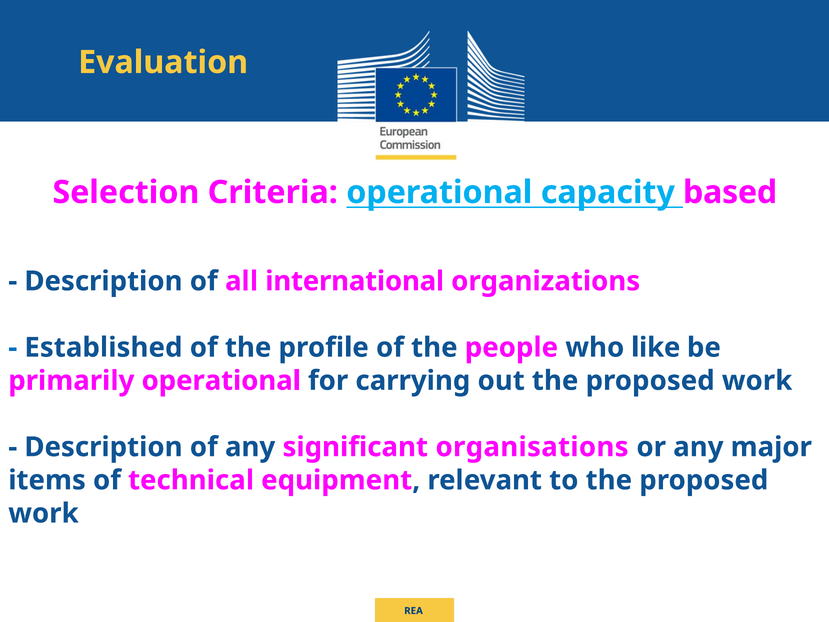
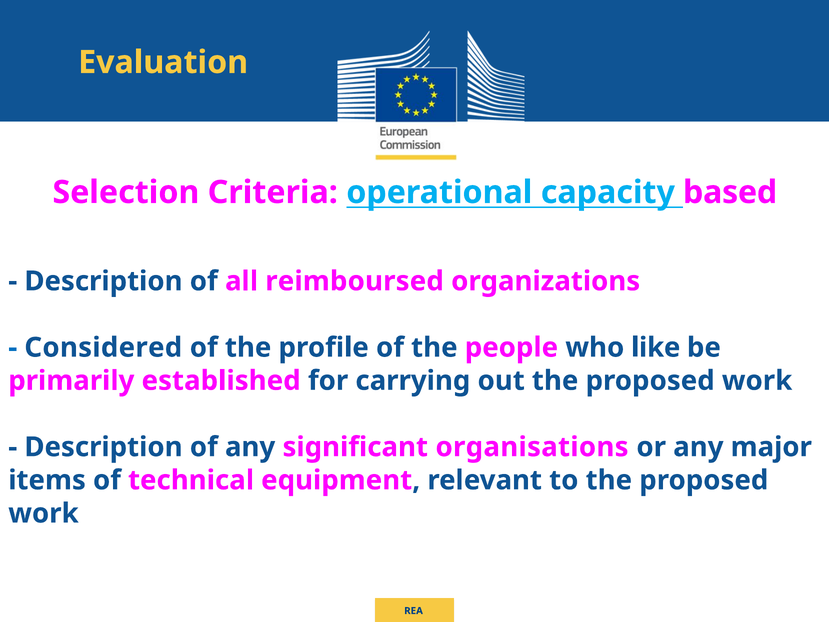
international: international -> reimboursed (355, 281)
Established: Established -> Considered (103, 347)
primarily operational: operational -> established (221, 381)
